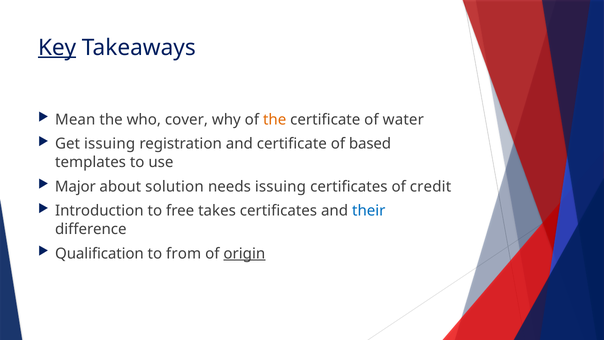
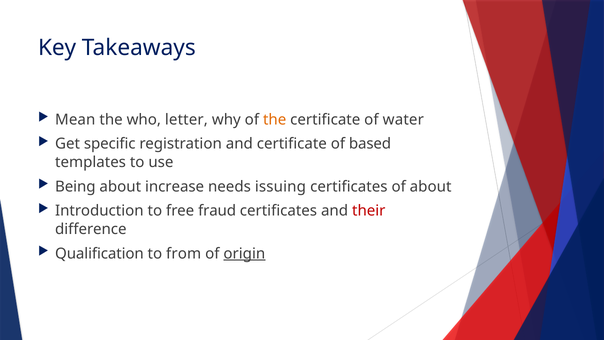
Key underline: present -> none (57, 48)
cover: cover -> letter (186, 119)
Get issuing: issuing -> specific (110, 144)
Major: Major -> Being (75, 186)
solution: solution -> increase (175, 186)
of credit: credit -> about (431, 186)
takes: takes -> fraud (217, 211)
their colour: blue -> red (369, 211)
